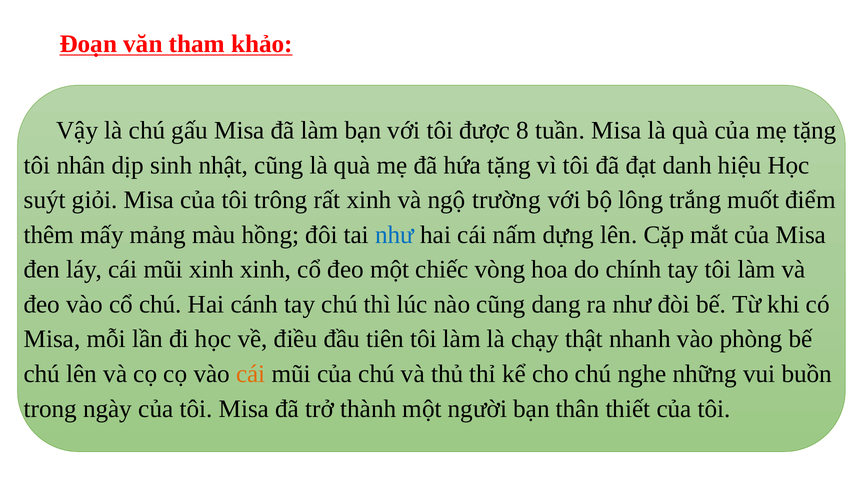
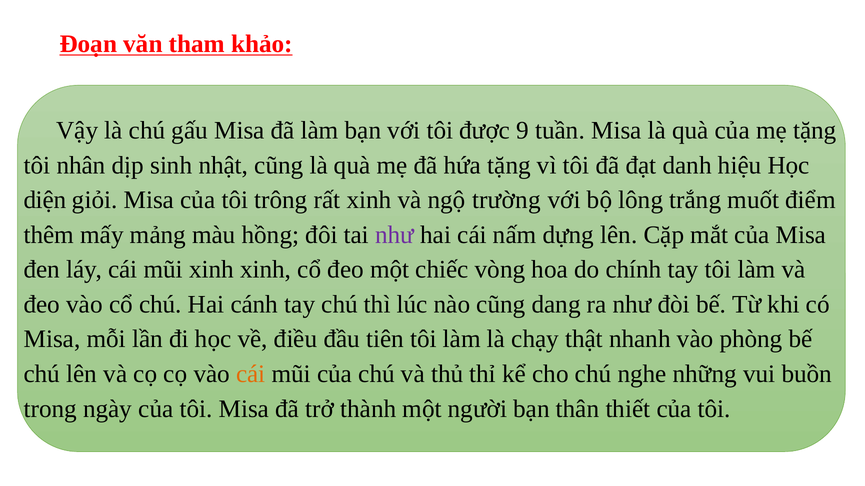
8: 8 -> 9 (523, 131)
suýt: suýt -> diện (45, 200)
như colour: blue -> purple (395, 235)
